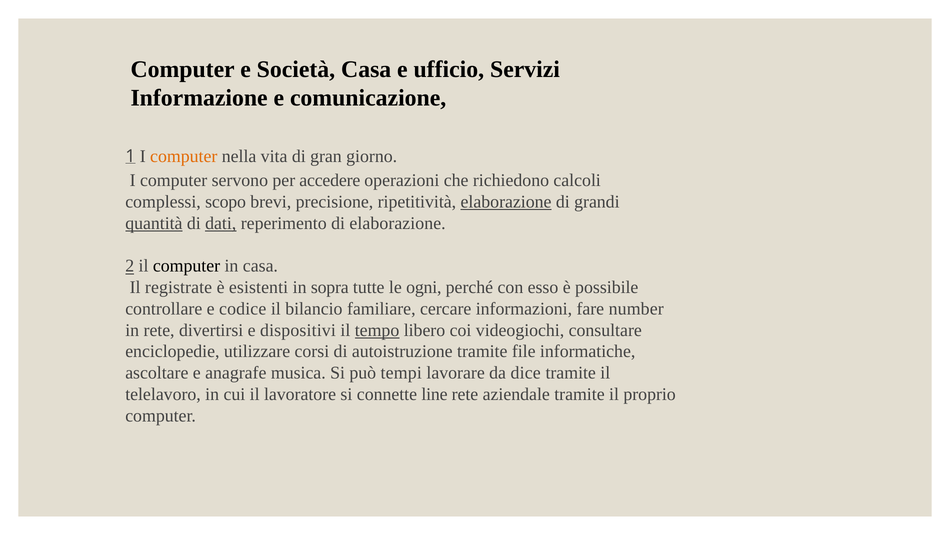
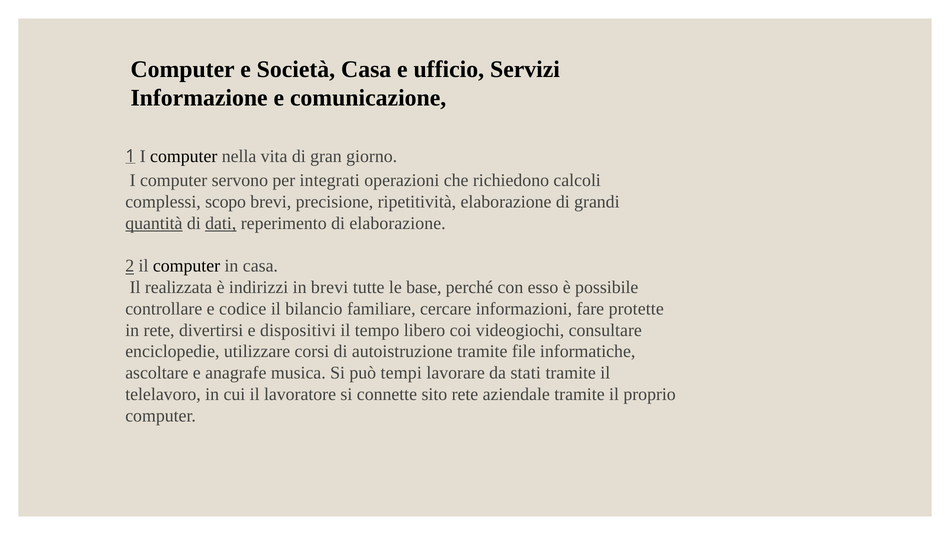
computer colour: orange -> black (184, 156)
accedere: accedere -> integrati (330, 180)
elaborazione underline: present -> none (506, 202)
registrate: registrate -> realizzata (179, 287)
esistenti: esistenti -> indirizzi (259, 287)
in sopra: sopra -> brevi (330, 287)
ogni: ogni -> base (424, 287)
number: number -> protette (636, 308)
tempo underline: present -> none (377, 330)
dice: dice -> stati (526, 373)
line: line -> sito (434, 394)
